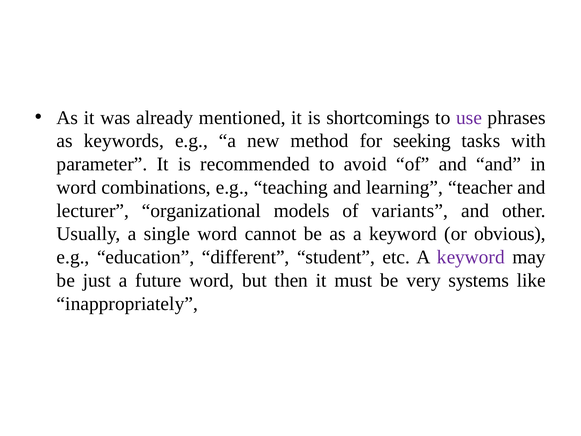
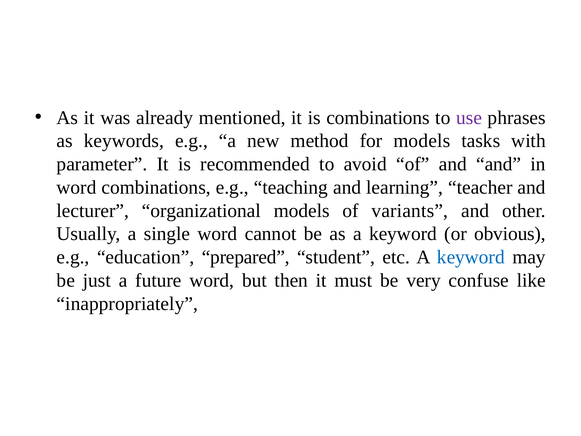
is shortcomings: shortcomings -> combinations (378, 118)
for seeking: seeking -> models (422, 141)
different: different -> prepared (246, 257)
keyword colour: purple -> blue (471, 257)
systems: systems -> confuse (479, 280)
